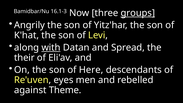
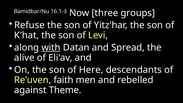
groups underline: present -> none (138, 13)
Angrily: Angrily -> Refuse (29, 25)
their: their -> alive (24, 58)
eyes: eyes -> faith (64, 80)
